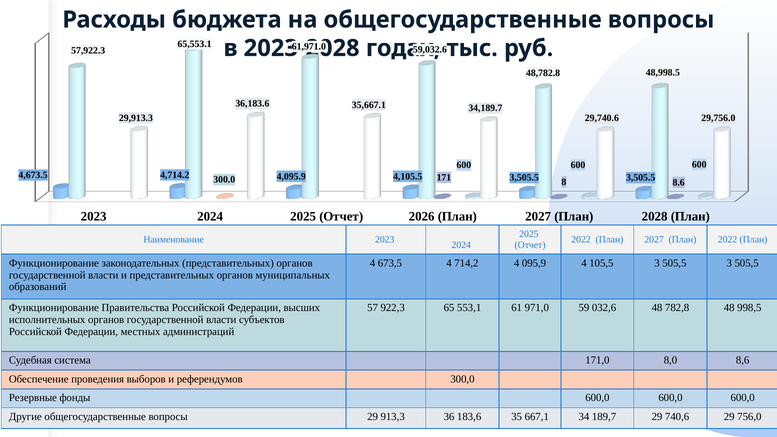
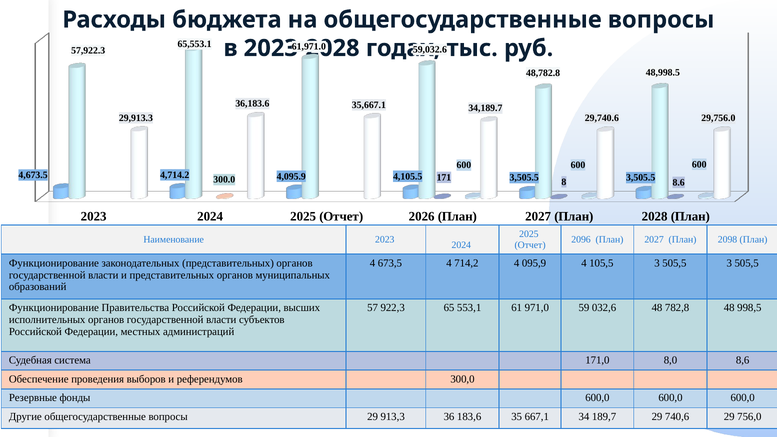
2022: 2022 -> 2096 (581, 240)
План 2022: 2022 -> 2098 (728, 240)
